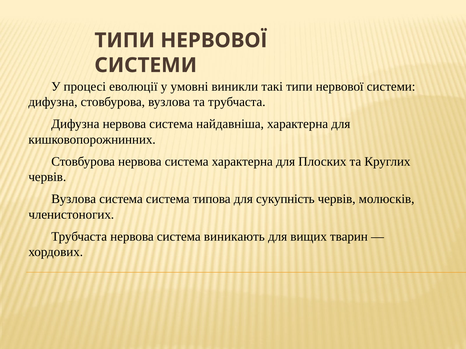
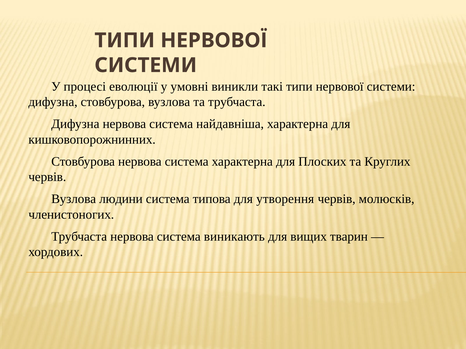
Вузлова система: система -> людини (121, 199)
сукупність: сукупність -> утворення (285, 199)
